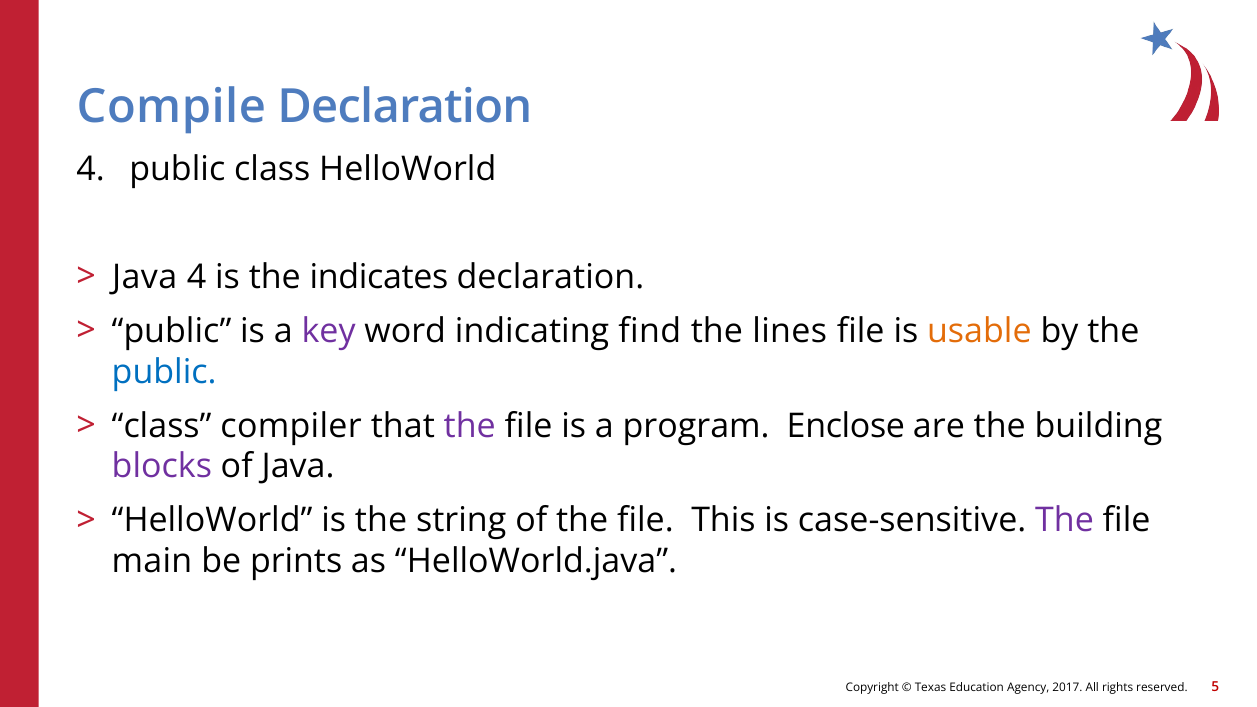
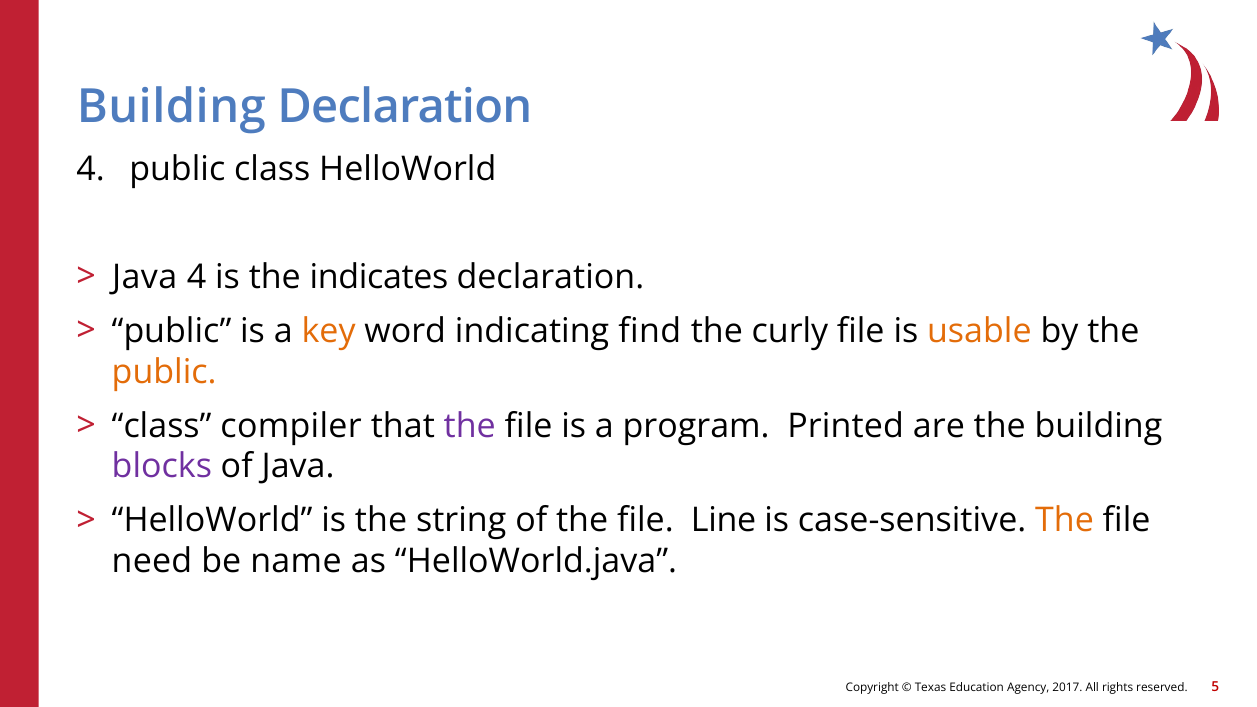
Compile: Compile -> Building (171, 107)
key colour: purple -> orange (329, 331)
lines: lines -> curly (790, 331)
public colour: blue -> orange (164, 372)
Enclose: Enclose -> Printed (846, 426)
This: This -> Line (724, 521)
The colour: purple -> orange (1065, 521)
main: main -> need (152, 561)
prints: prints -> name (296, 561)
